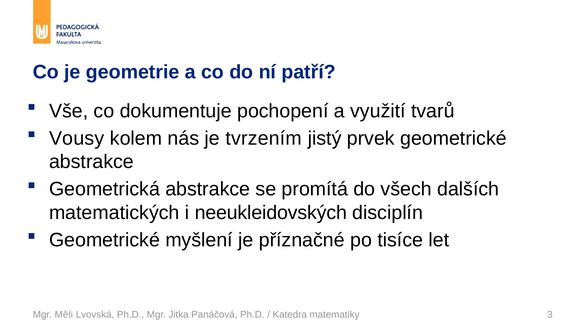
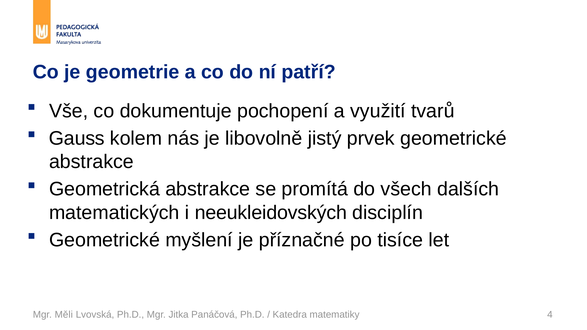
Vousy: Vousy -> Gauss (77, 138)
tvrzením: tvrzením -> libovolně (264, 138)
3: 3 -> 4 (550, 315)
